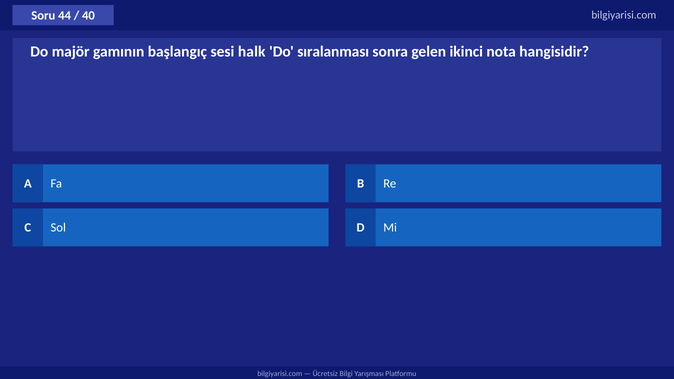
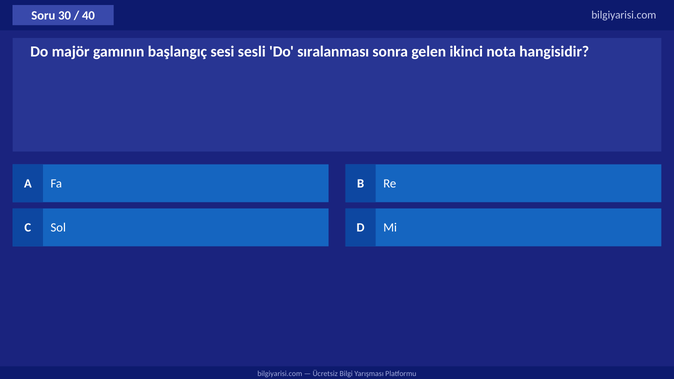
44: 44 -> 30 (65, 15)
halk: halk -> sesli (252, 52)
